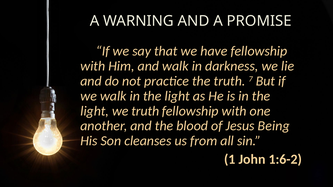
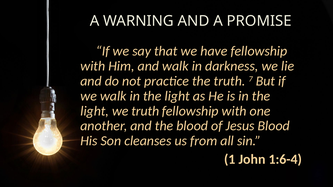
Jesus Being: Being -> Blood (274, 126)
1:6-2: 1:6-2 -> 1:6-4 (285, 160)
